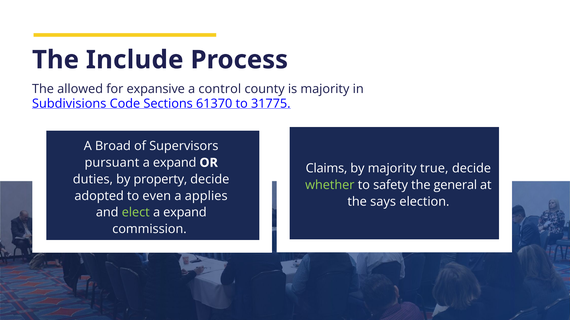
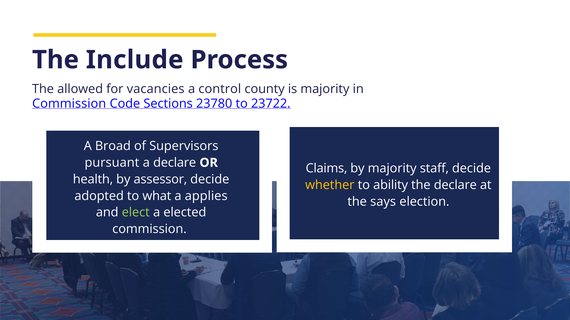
expansive: expansive -> vacancies (156, 89)
Subdivisions: Subdivisions -> Commission (69, 104)
61370: 61370 -> 23780 (214, 104)
31775: 31775 -> 23722 (271, 104)
expand: expand -> declare (175, 163)
true: true -> staff (434, 169)
duties: duties -> health (93, 180)
property: property -> assessor (160, 180)
whether colour: light green -> yellow (330, 185)
safety: safety -> ability (391, 185)
the general: general -> declare (455, 185)
even: even -> what (157, 196)
expand: expand -> elected (185, 213)
